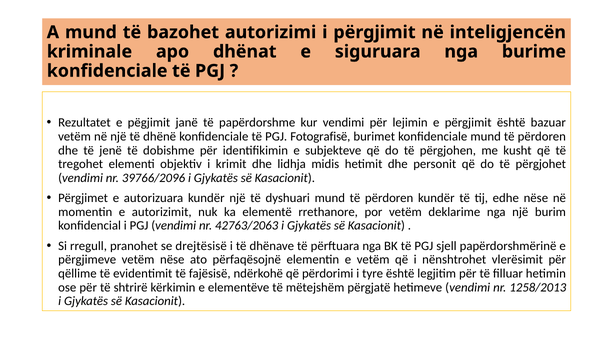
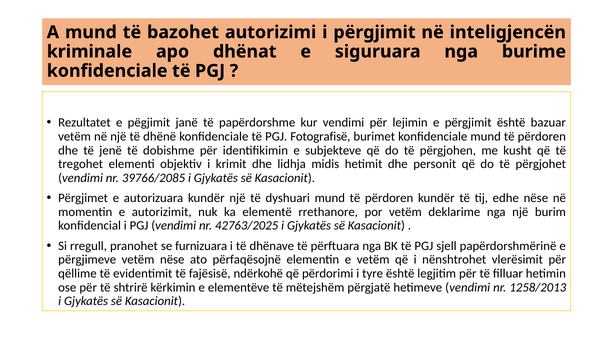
39766/2096: 39766/2096 -> 39766/2085 (154, 178)
42763/2063: 42763/2063 -> 42763/2025 (247, 226)
drejtësisë: drejtësisë -> furnizuara (201, 246)
